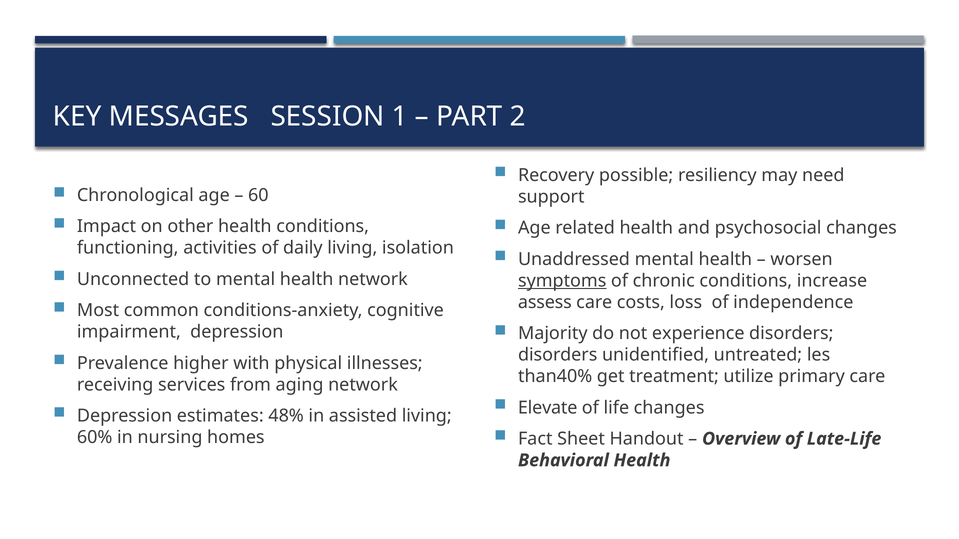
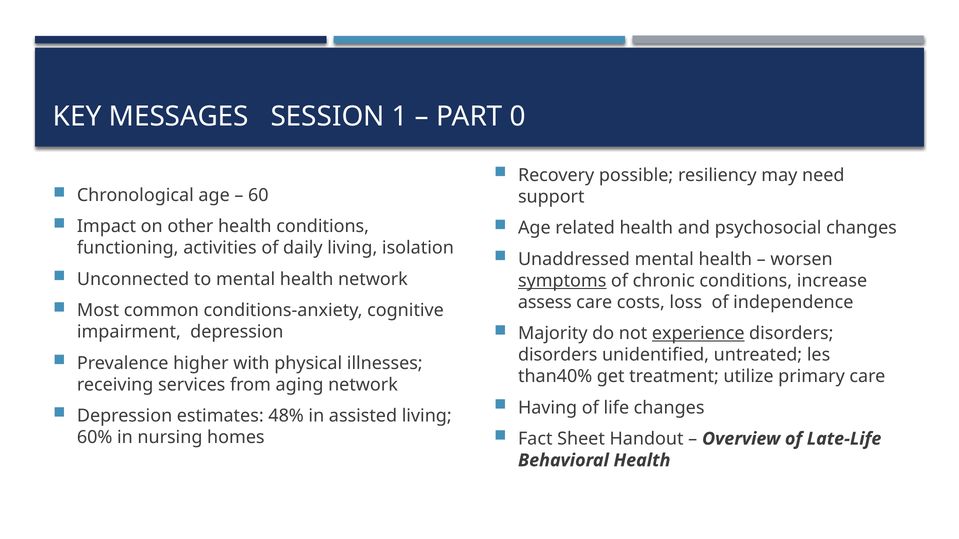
2: 2 -> 0 (518, 117)
experience underline: none -> present (698, 334)
Elevate: Elevate -> Having (548, 408)
